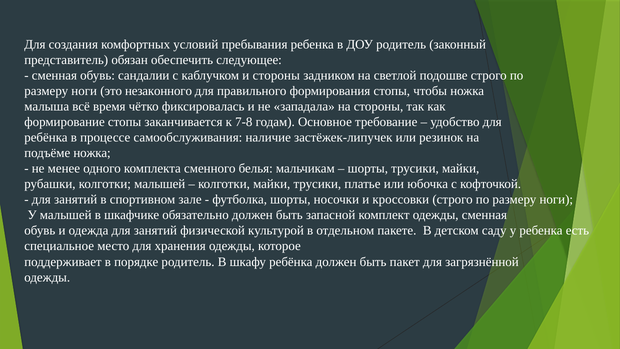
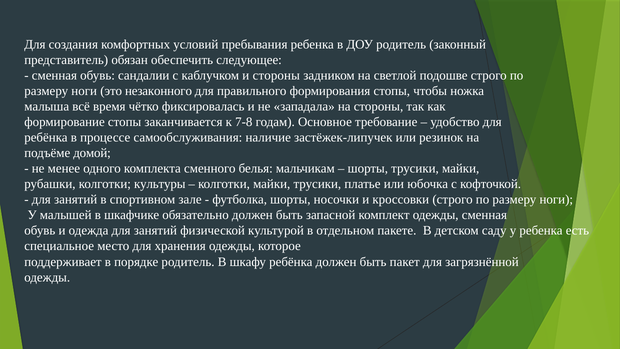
подъёме ножка: ножка -> домой (92, 153)
колготки малышей: малышей -> культуры (160, 184)
